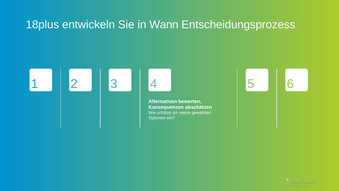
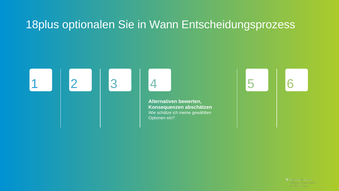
entwickeln: entwickeln -> optionalen (89, 25)
